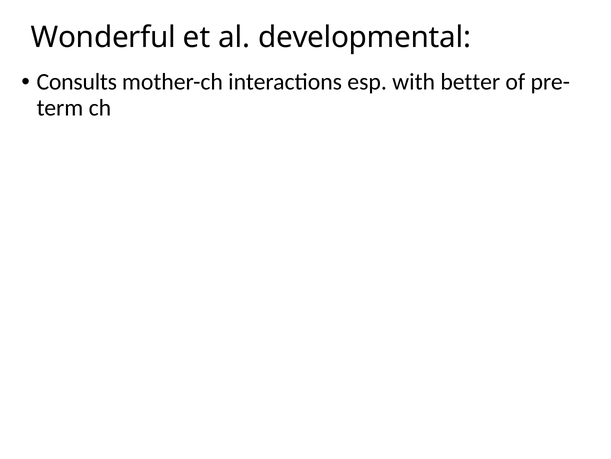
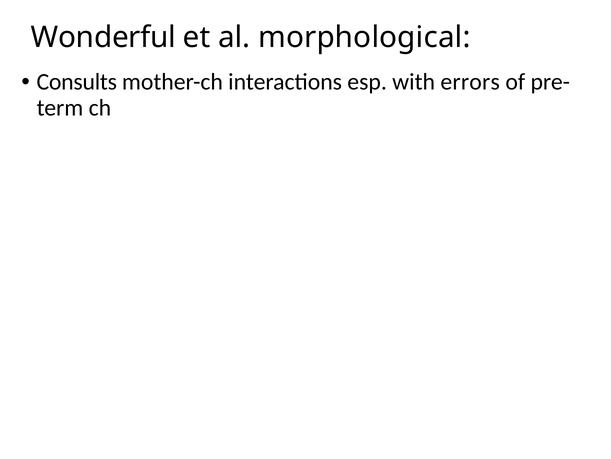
developmental: developmental -> morphological (364, 37)
better: better -> errors (470, 82)
